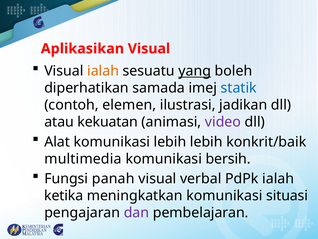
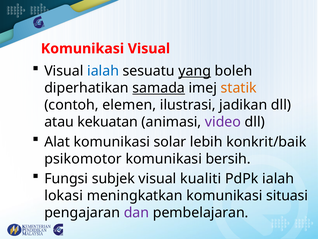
Aplikasikan: Aplikasikan -> Komunikasi (82, 49)
ialah colour: orange -> blue (103, 71)
samada underline: none -> present (159, 88)
statik colour: blue -> orange (239, 88)
komunikasi lebih: lebih -> solar (170, 142)
multimedia: multimedia -> psikomotor (83, 159)
panah: panah -> subjek (113, 178)
verbal: verbal -> kualiti (201, 178)
ketika: ketika -> lokasi (64, 195)
